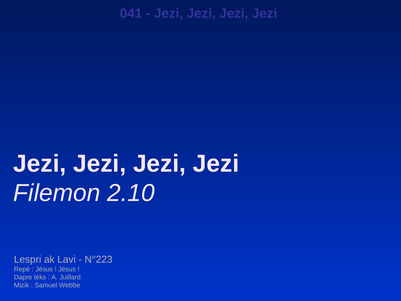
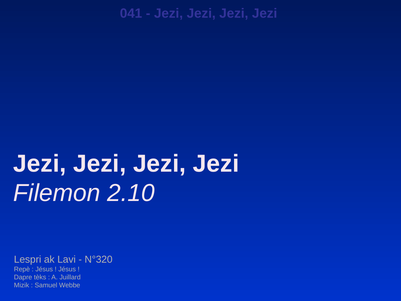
N°223: N°223 -> N°320 (99, 259)
